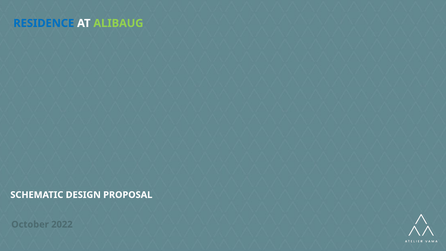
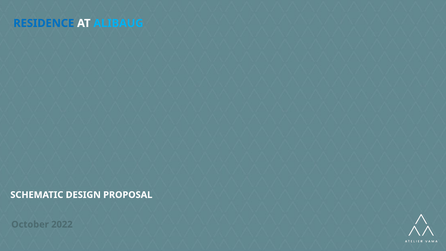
ALIBAUG colour: light green -> light blue (118, 23)
